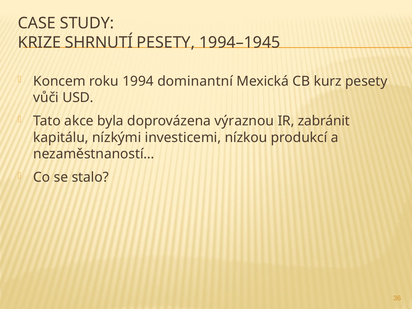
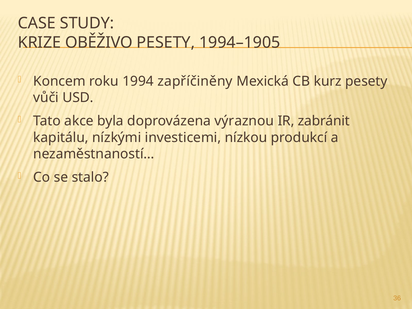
SHRNUTÍ: SHRNUTÍ -> OBĚŽIVO (99, 43)
1994–1945: 1994–1945 -> 1994–1905 (240, 43)
dominantní: dominantní -> zapříčiněny (195, 81)
